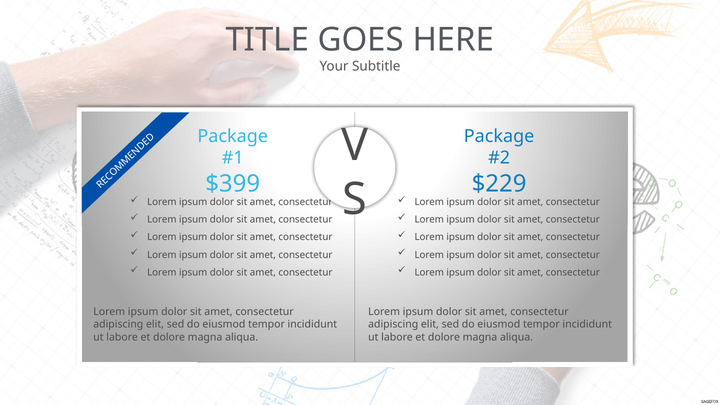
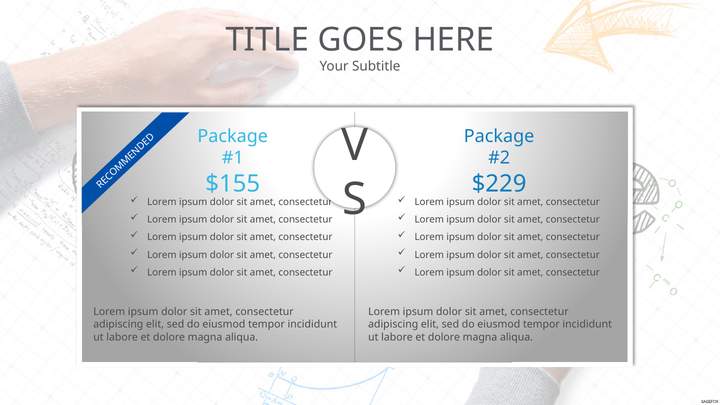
$399: $399 -> $155 (233, 184)
